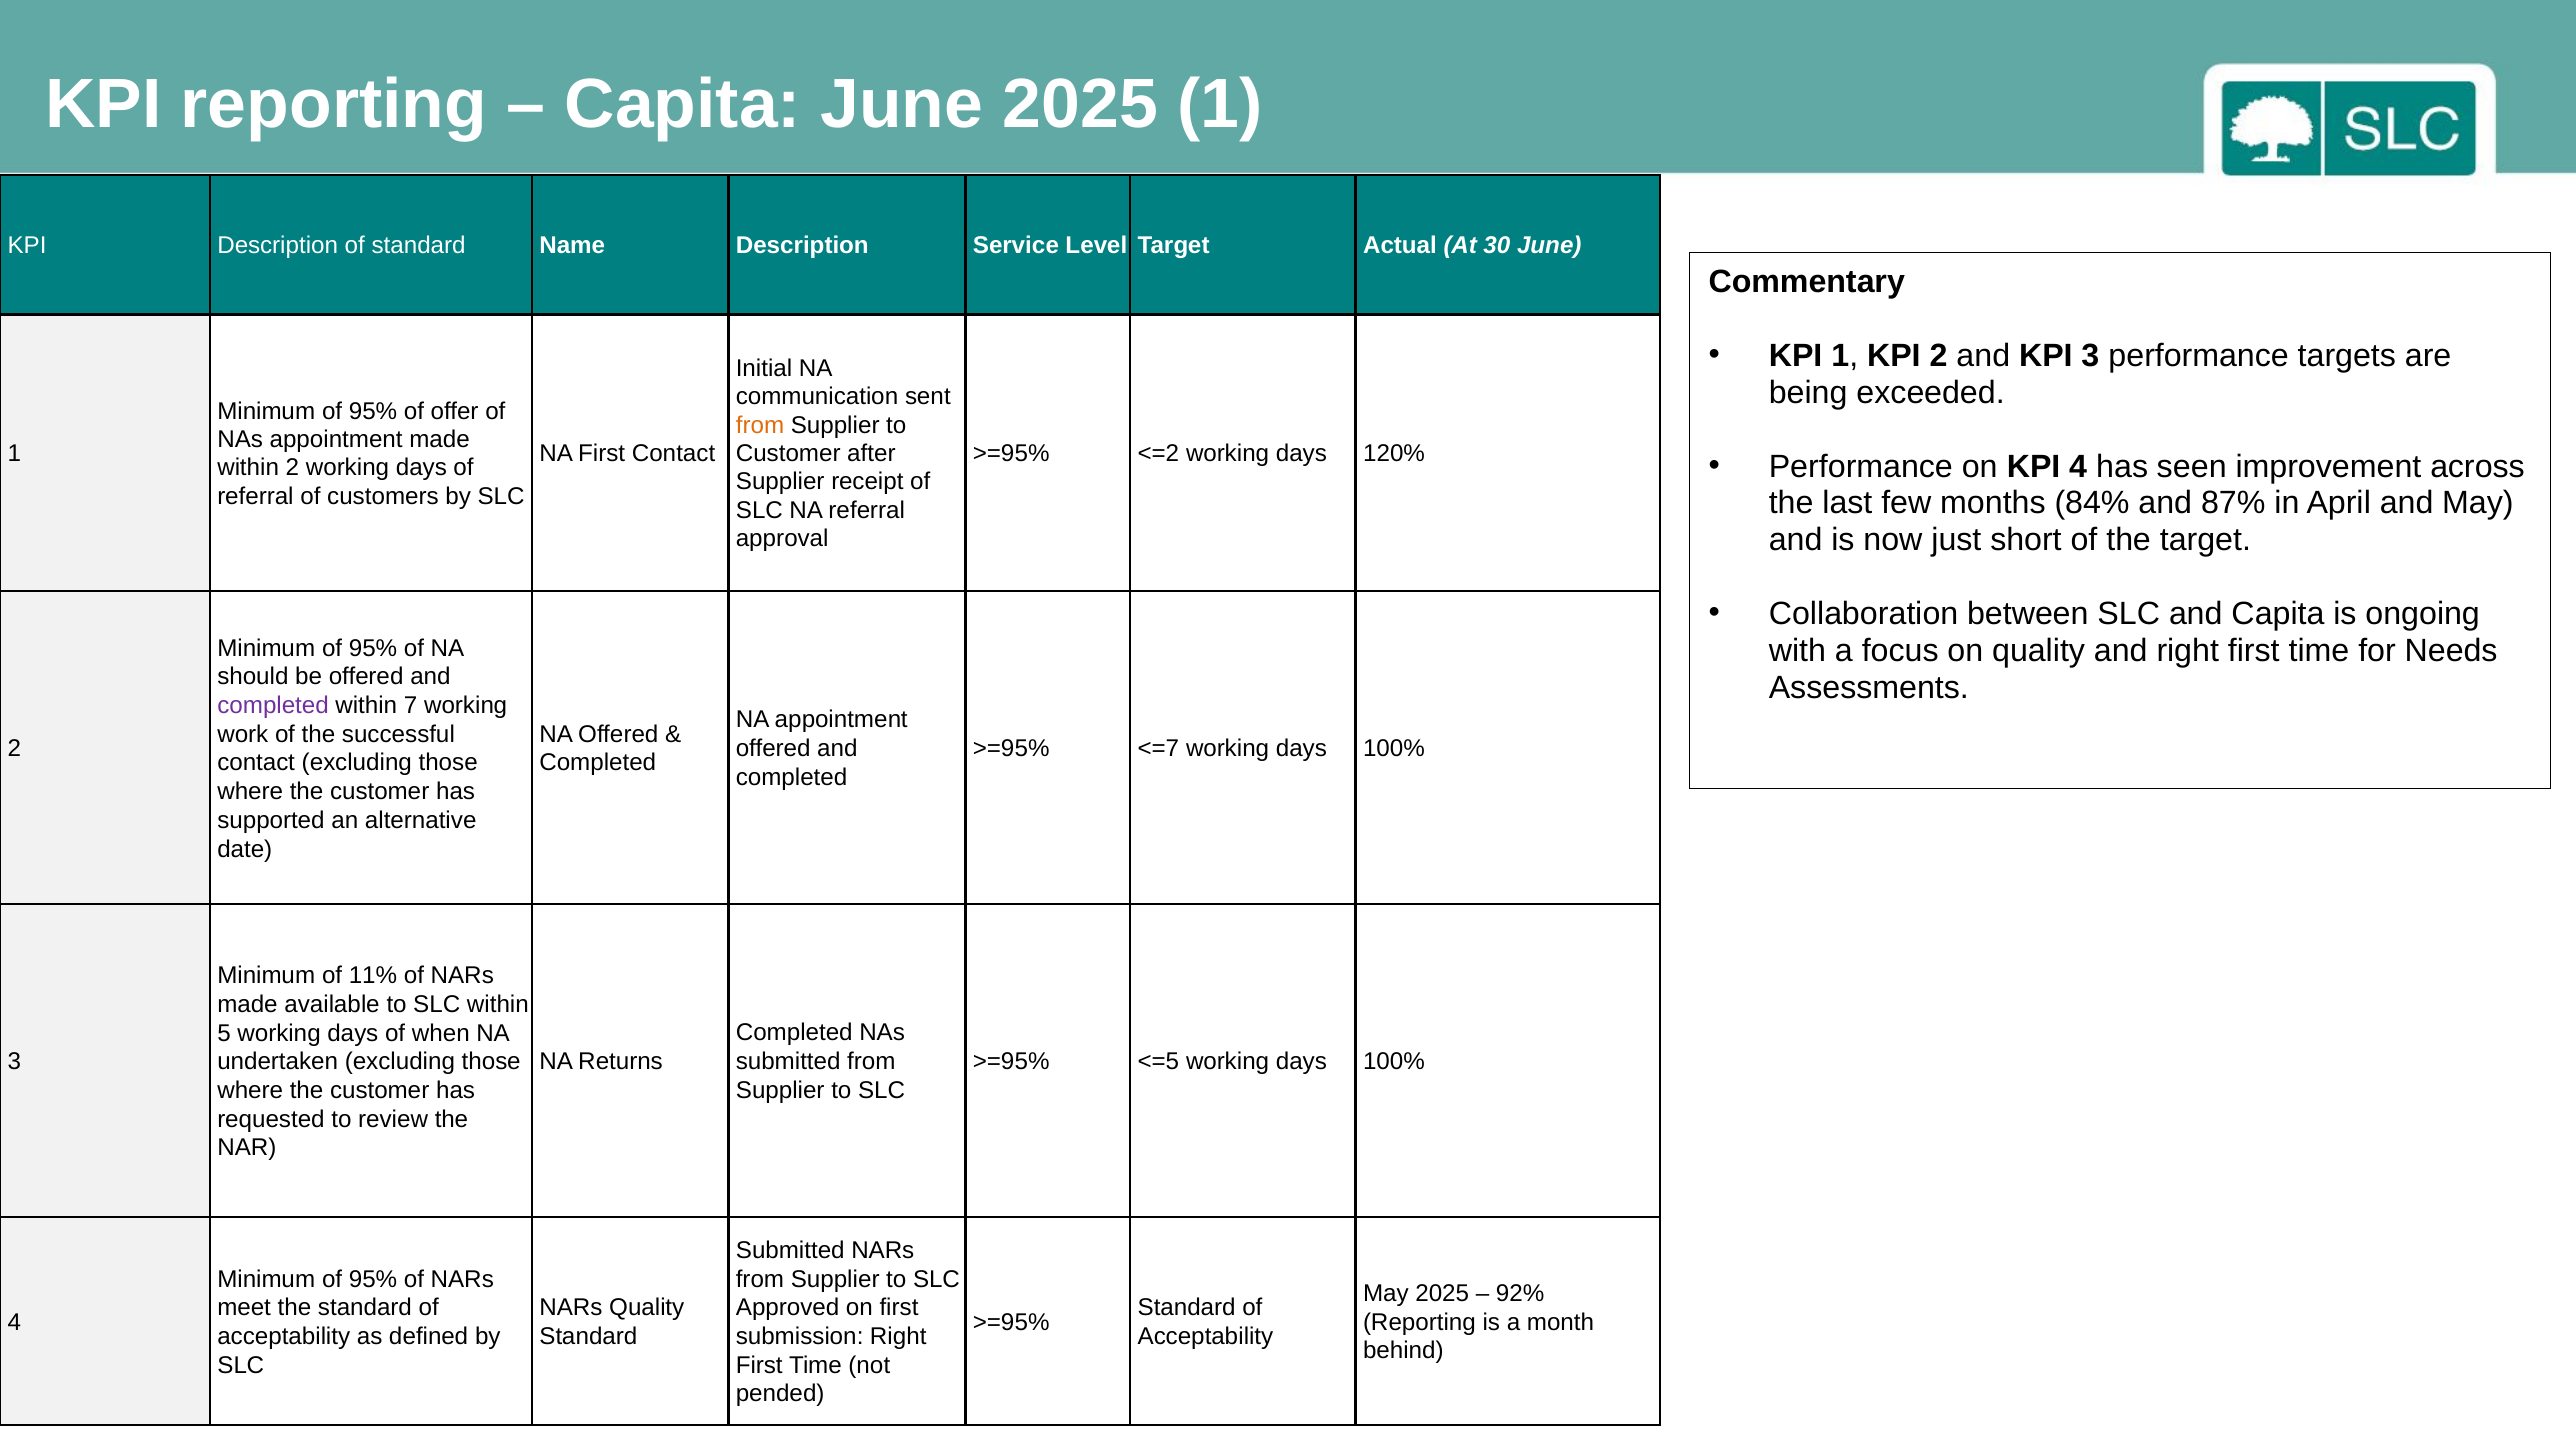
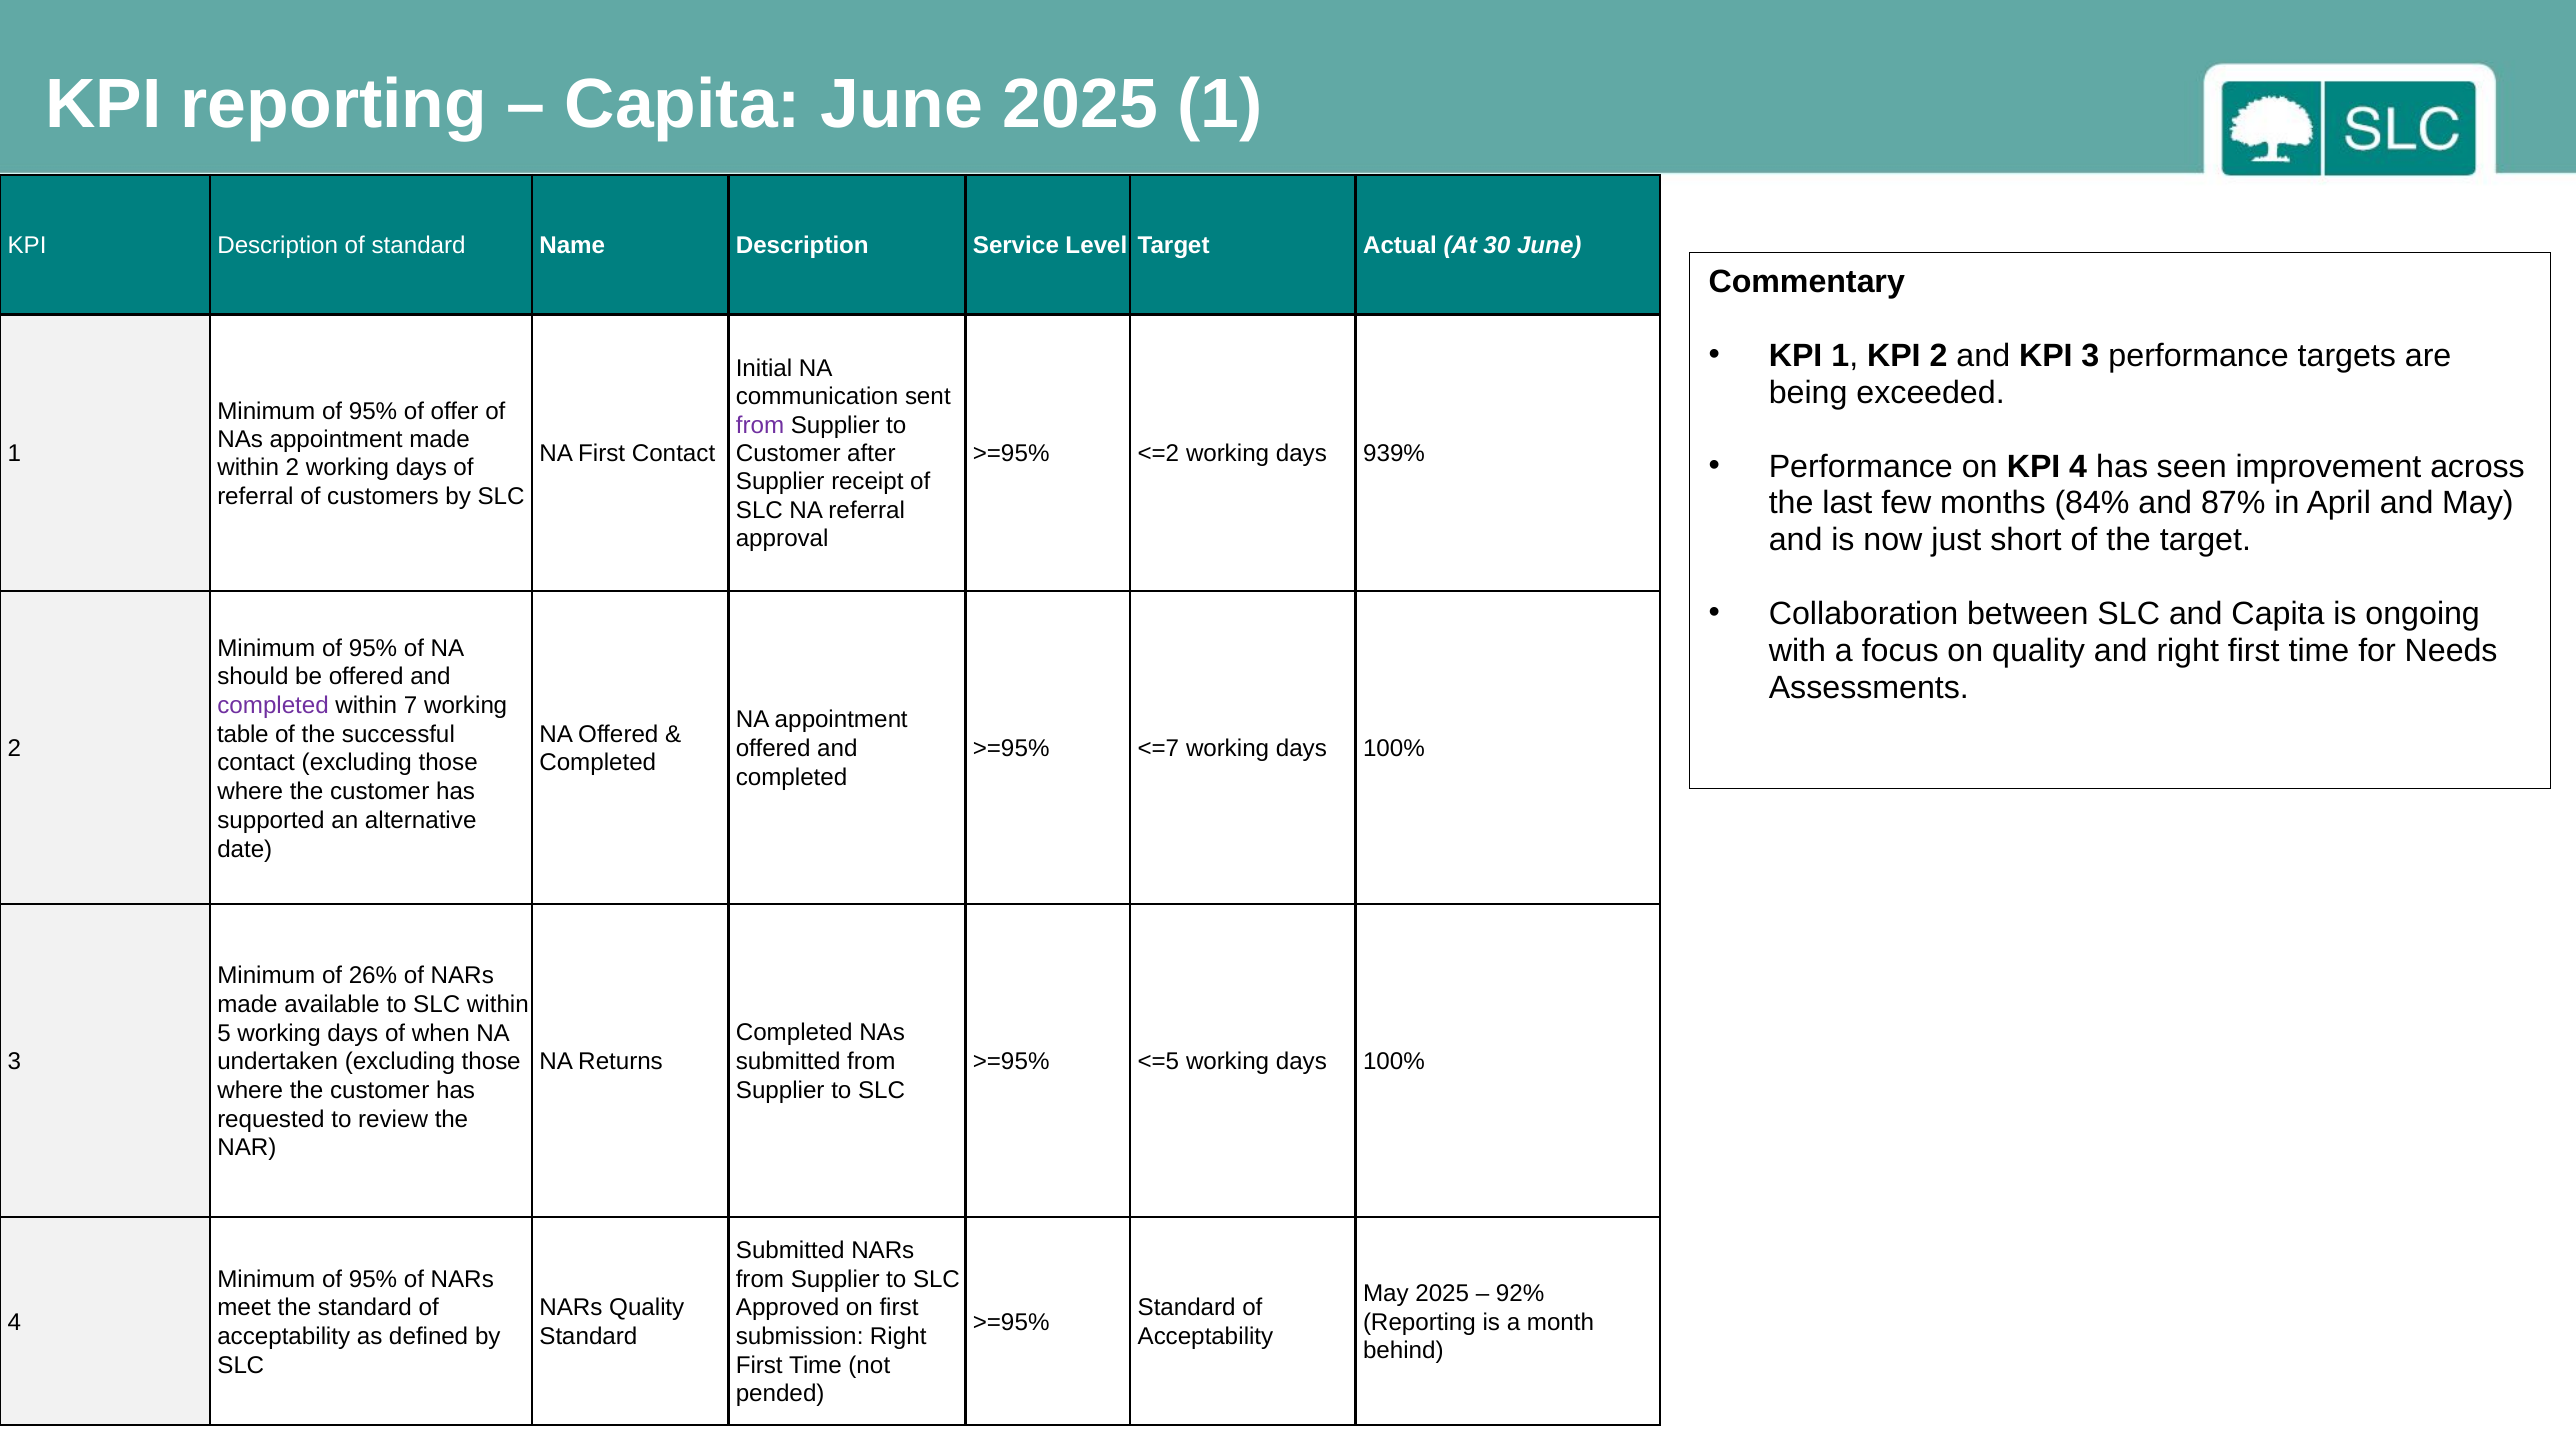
from colour: orange -> purple (760, 425)
120%: 120% -> 939% (1394, 454)
work: work -> table (243, 734)
11%: 11% -> 26% (373, 976)
